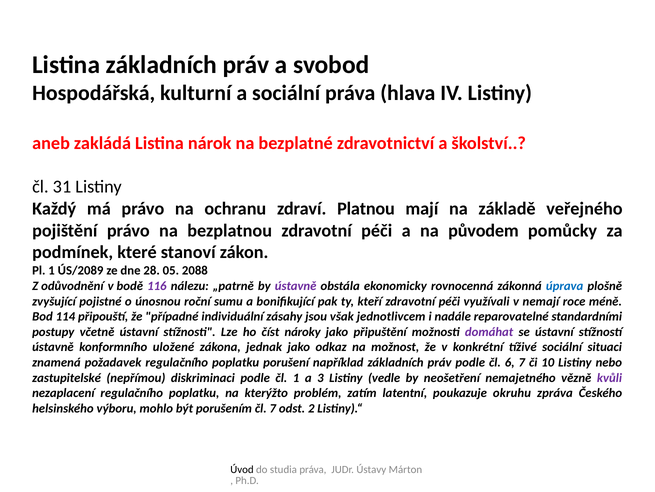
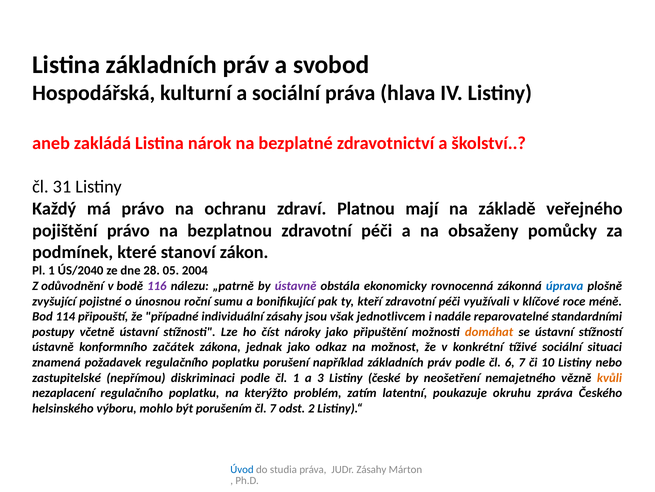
původem: původem -> obsaženy (483, 230)
ÚS/2089: ÚS/2089 -> ÚS/2040 (81, 270)
2088: 2088 -> 2004 (195, 270)
nemají: nemají -> klíčové (541, 301)
domáhat colour: purple -> orange (489, 331)
uložené: uložené -> začátek (173, 347)
vedle: vedle -> české (384, 377)
kvůli colour: purple -> orange (609, 377)
Úvod colour: black -> blue (242, 469)
JUDr Ústavy: Ústavy -> Zásahy (371, 469)
